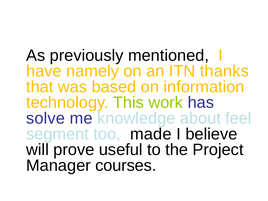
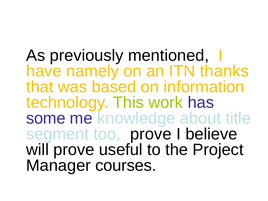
solve: solve -> some (46, 118)
feel: feel -> title (238, 118)
too made: made -> prove (151, 134)
